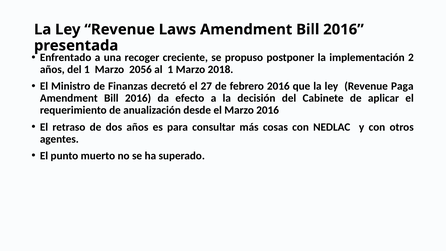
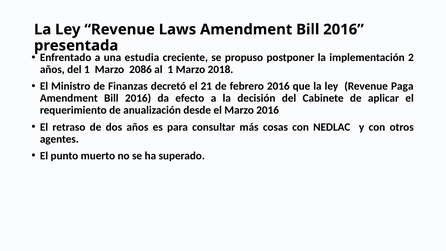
recoger: recoger -> estudia (142, 57)
2056: 2056 -> 2086 (140, 70)
27: 27 -> 21 (206, 86)
